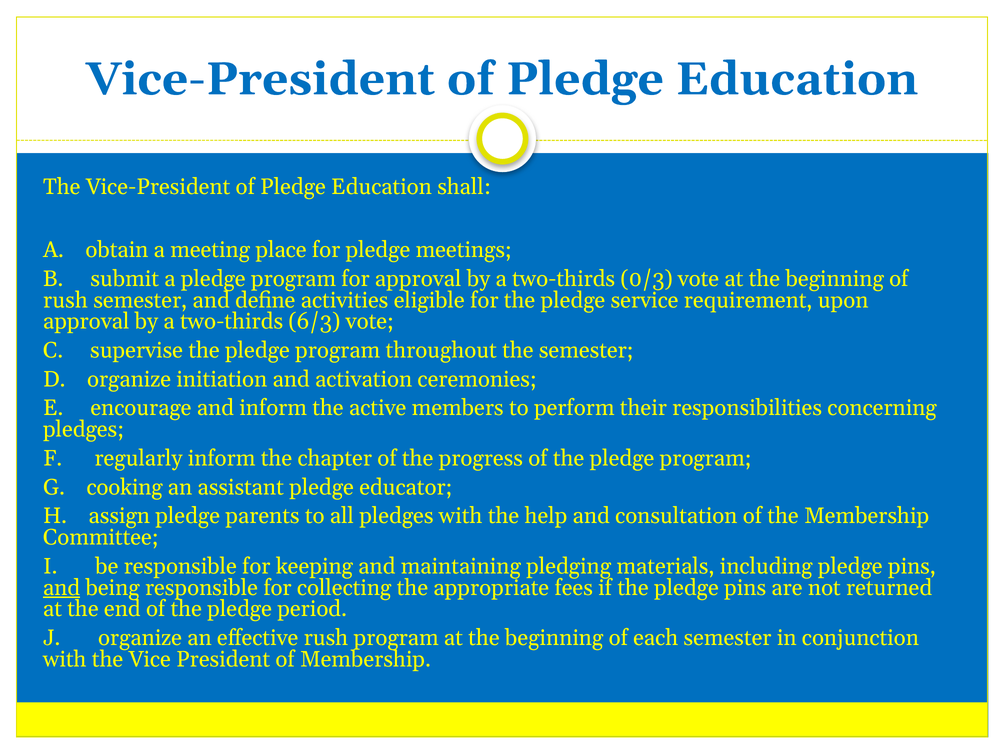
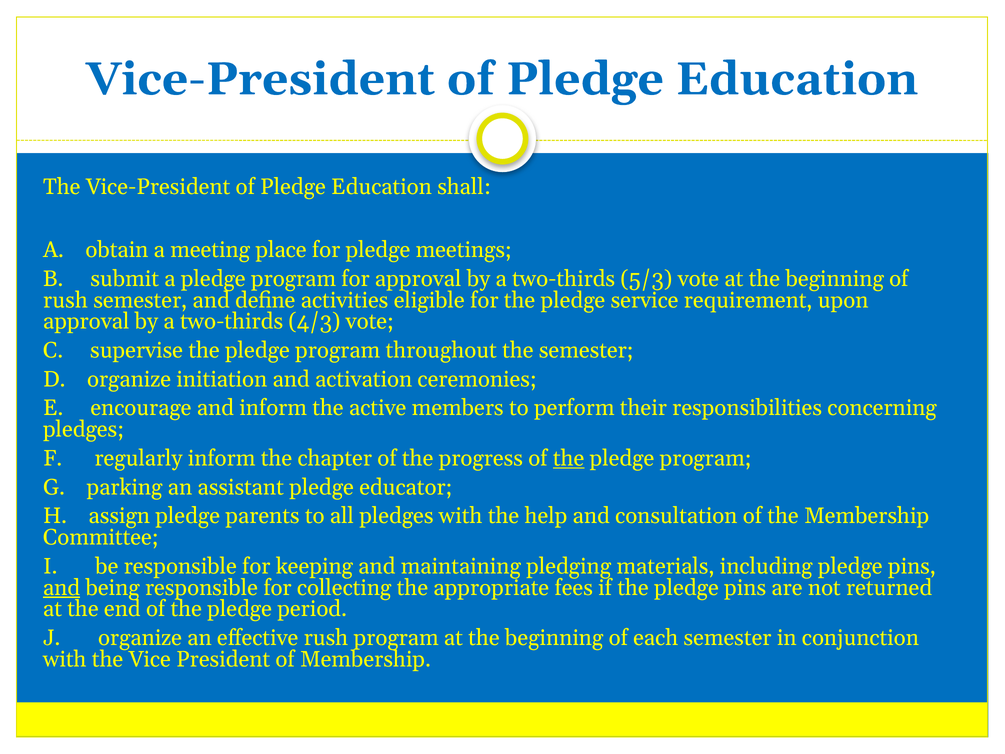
0/3: 0/3 -> 5/3 (646, 279)
6/3: 6/3 -> 4/3 (314, 322)
the underline: none -> present (569, 458)
cooking: cooking -> parking (125, 487)
